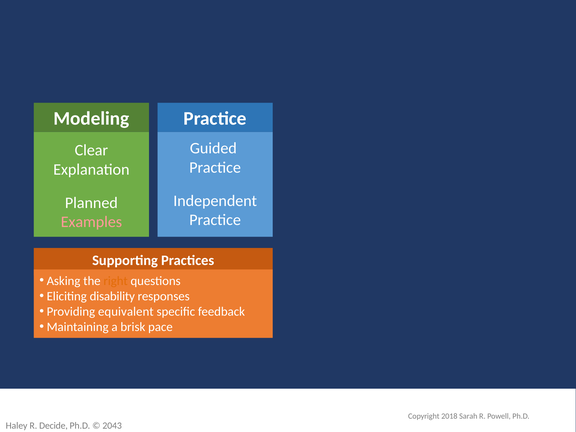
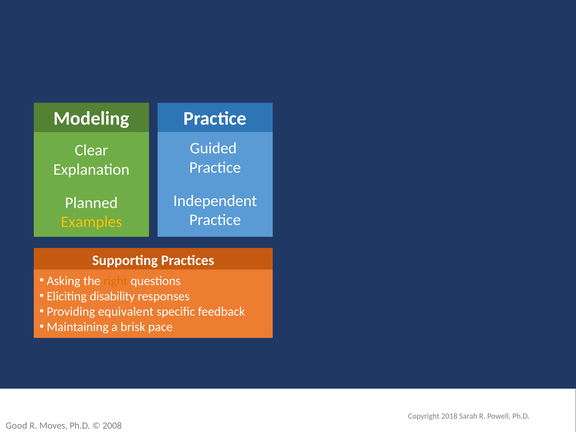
Examples colour: pink -> yellow (91, 222)
Haley: Haley -> Good (16, 426)
Decide: Decide -> Moves (53, 426)
2043: 2043 -> 2008 (112, 426)
